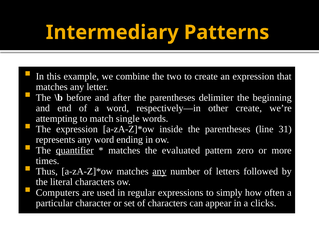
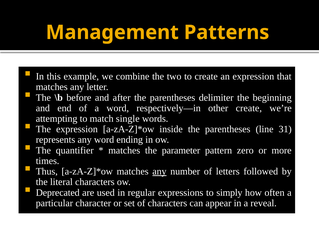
Intermediary: Intermediary -> Management (112, 32)
quantifier underline: present -> none (75, 150)
evaluated: evaluated -> parameter (181, 150)
Computers: Computers -> Deprecated (58, 192)
clicks: clicks -> reveal (264, 202)
